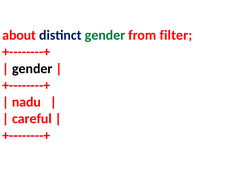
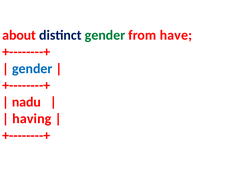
filter: filter -> have (176, 35)
gender colour: black -> blue (32, 69)
careful: careful -> having (32, 119)
